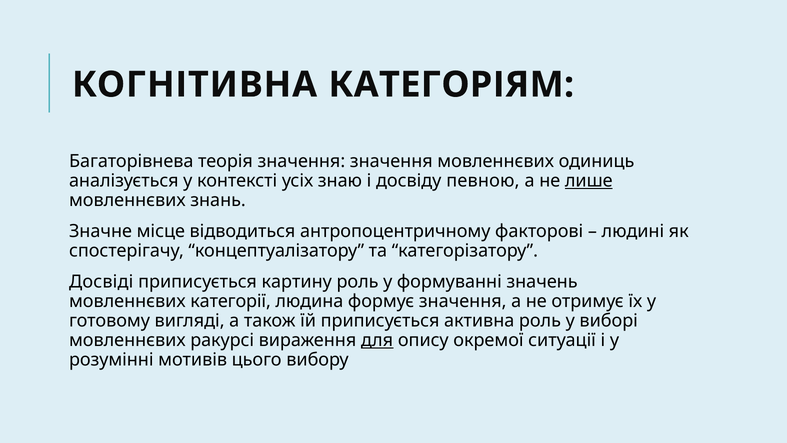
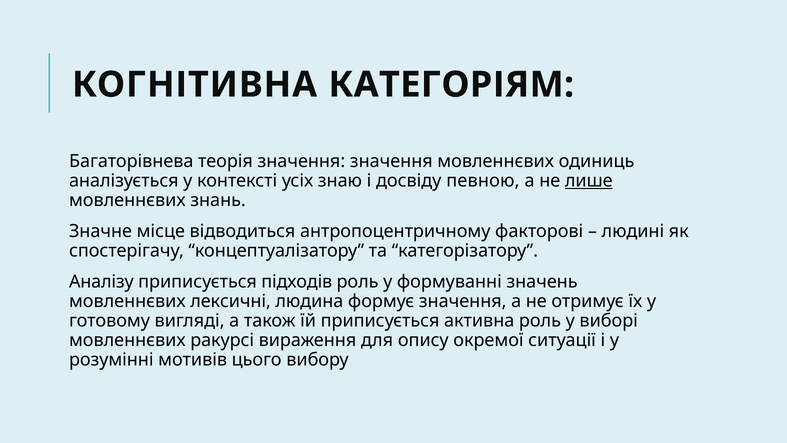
Досвіді: Досвіді -> Аналізу (101, 282)
картину: картину -> підходів (297, 282)
категорії: категорії -> лексичні (231, 301)
для underline: present -> none (377, 340)
